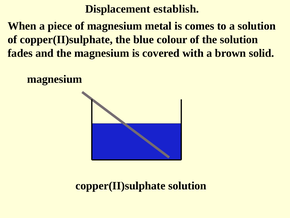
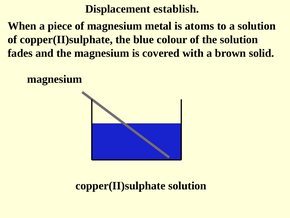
comes: comes -> atoms (199, 26)
